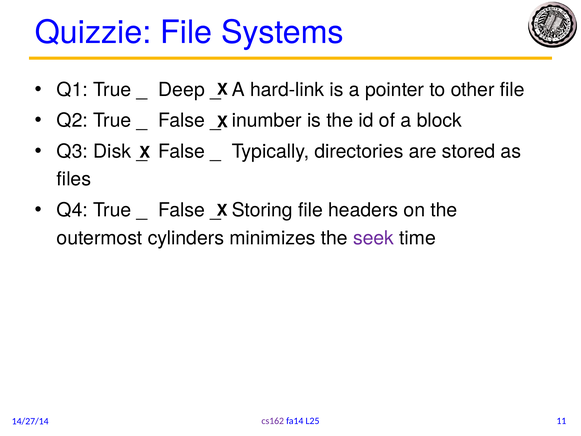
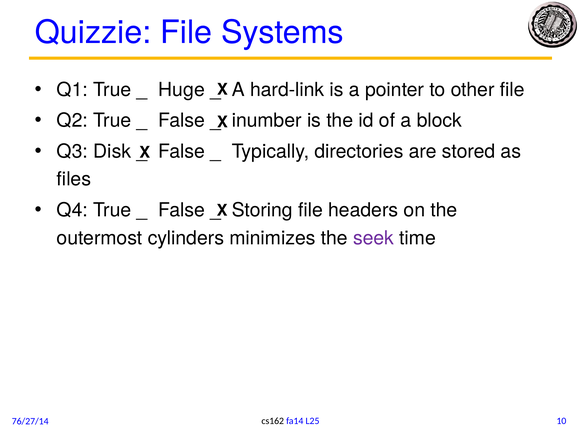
Deep: Deep -> Huge (181, 90)
cs162 colour: purple -> black (273, 421)
11: 11 -> 10 (561, 421)
14/27/14: 14/27/14 -> 76/27/14 (30, 421)
